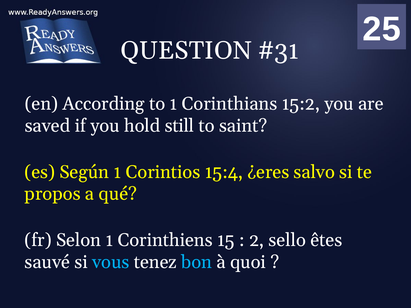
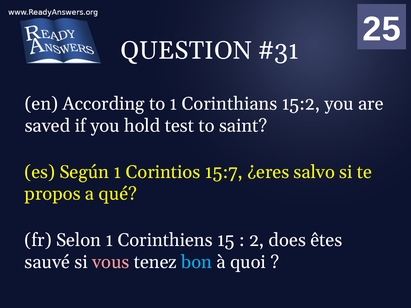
still: still -> test (179, 126)
15:4: 15:4 -> 15:7 (224, 172)
sello: sello -> does (287, 240)
vous colour: light blue -> pink (111, 262)
